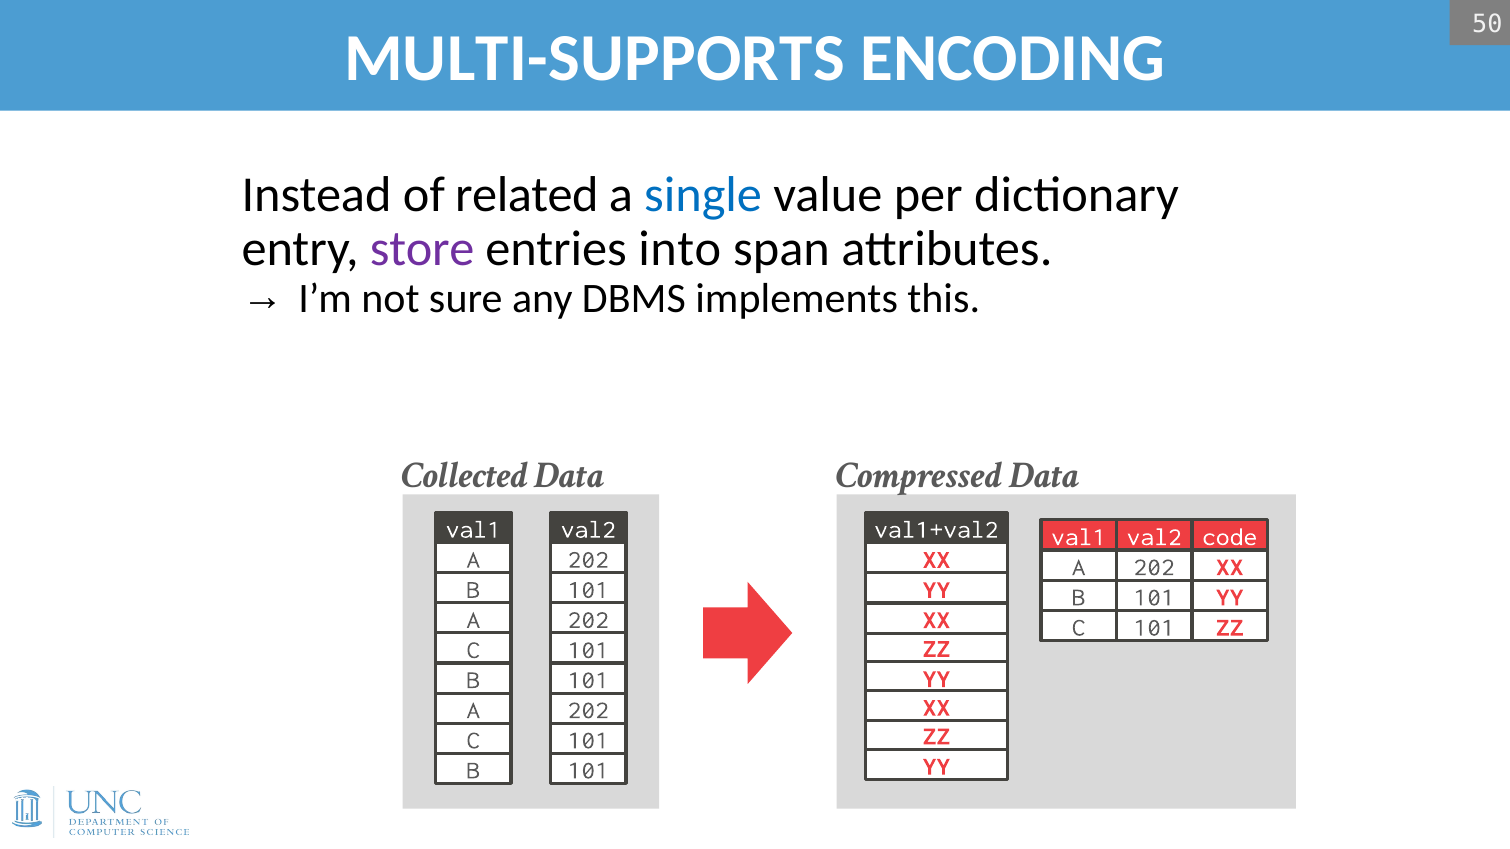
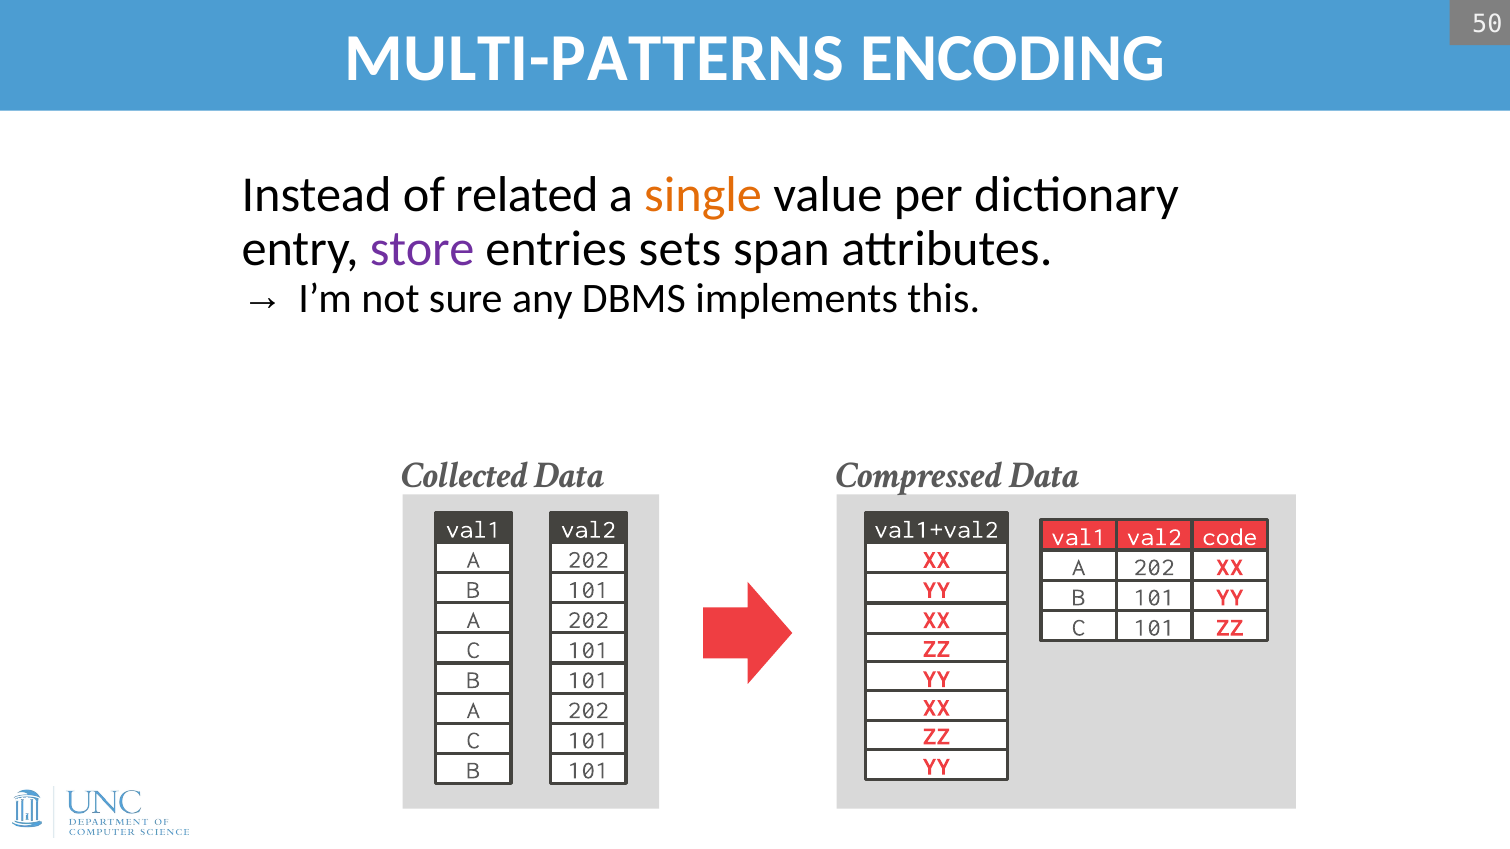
MULTI-SUPPORTS: MULTI-SUPPORTS -> MULTI-PATTERNS (594, 58)
single colour: blue -> orange (703, 195)
into: into -> sets (680, 249)
